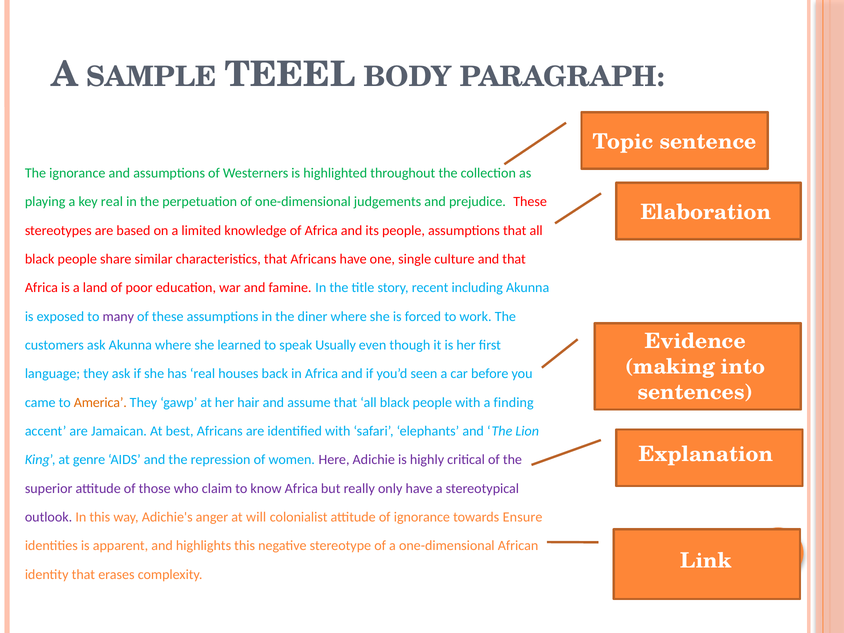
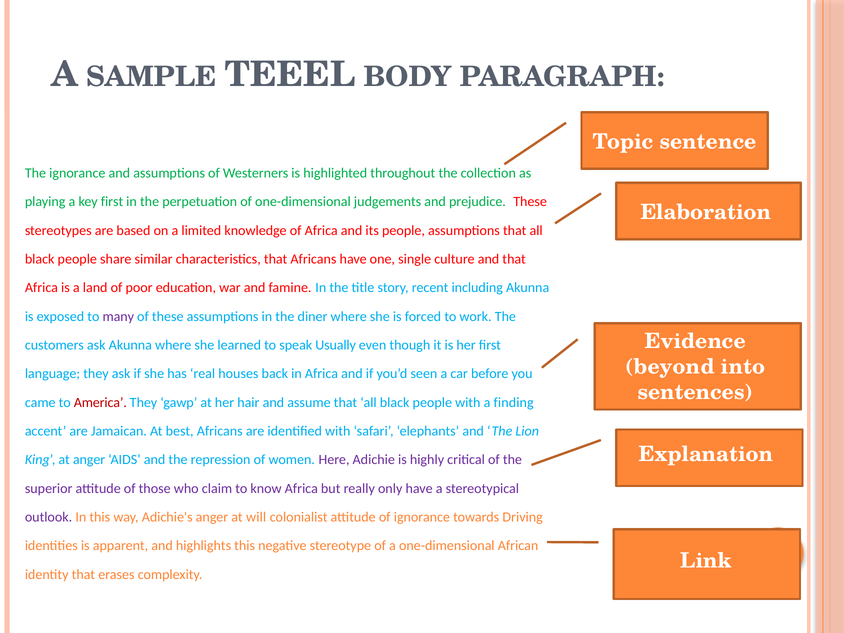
key real: real -> first (112, 202)
making: making -> beyond (670, 367)
America colour: orange -> red (100, 402)
at genre: genre -> anger (89, 460)
Ensure: Ensure -> Driving (523, 517)
